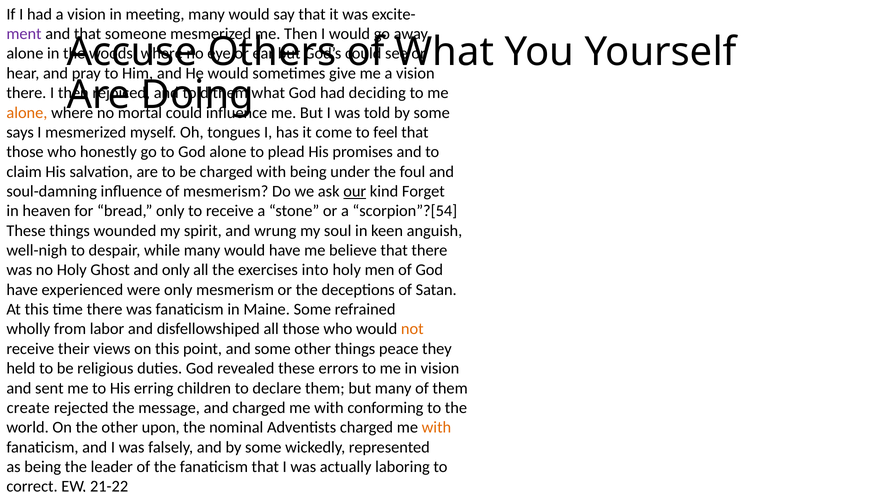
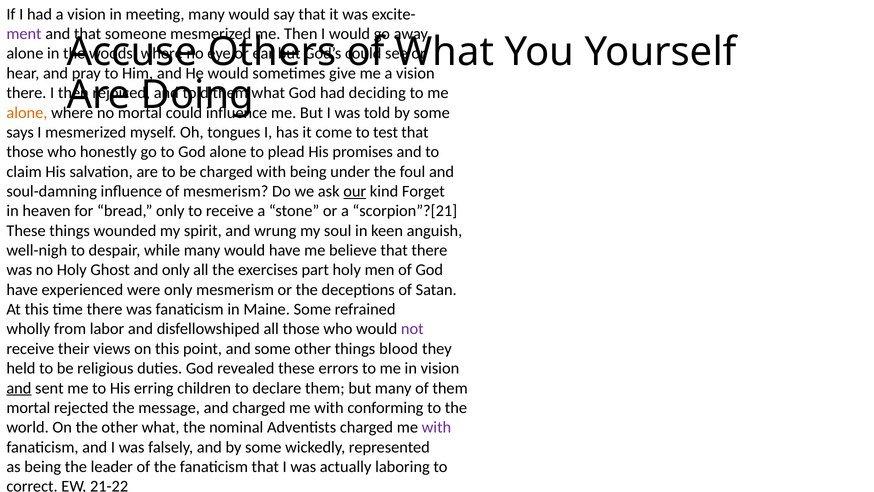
feel: feel -> test (386, 132)
scorpion”?[54: scorpion”?[54 -> scorpion”?[21 (405, 211)
into: into -> part (315, 270)
not colour: orange -> purple (412, 329)
peace: peace -> blood (399, 348)
and underline: none -> present (19, 388)
create: create -> mortal (28, 407)
other upon: upon -> what (161, 427)
with colour: orange -> purple (436, 427)
